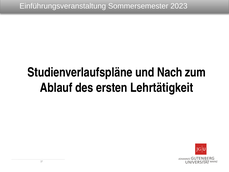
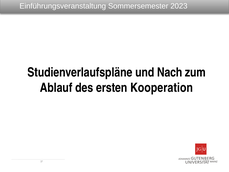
Lehrtätigkeit: Lehrtätigkeit -> Kooperation (162, 88)
